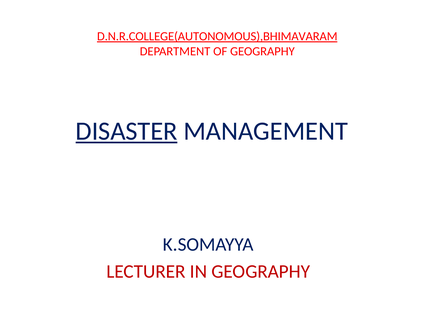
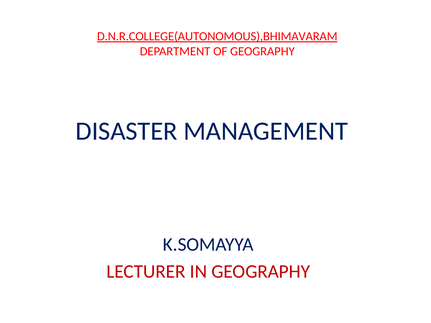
DISASTER underline: present -> none (127, 131)
